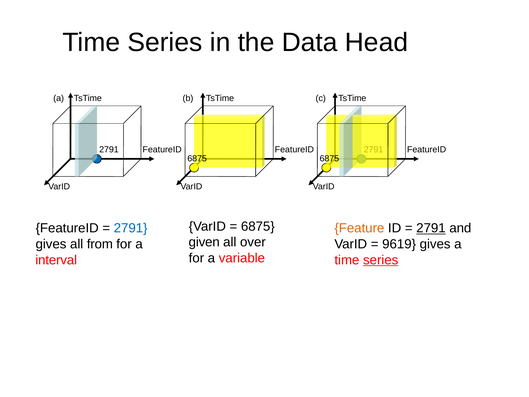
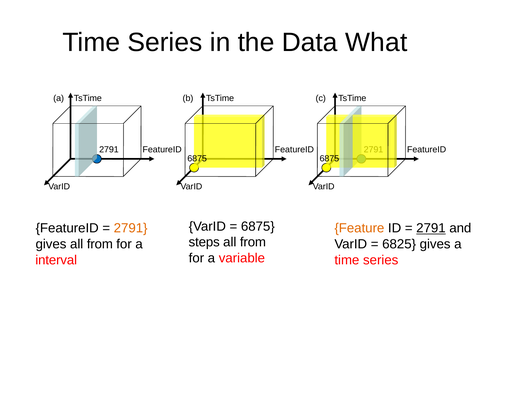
Head: Head -> What (376, 42)
2791 colour: blue -> orange (131, 228)
given: given -> steps (204, 242)
over: over -> from (253, 242)
9619: 9619 -> 6825 (399, 244)
series underline: present -> none (381, 260)
